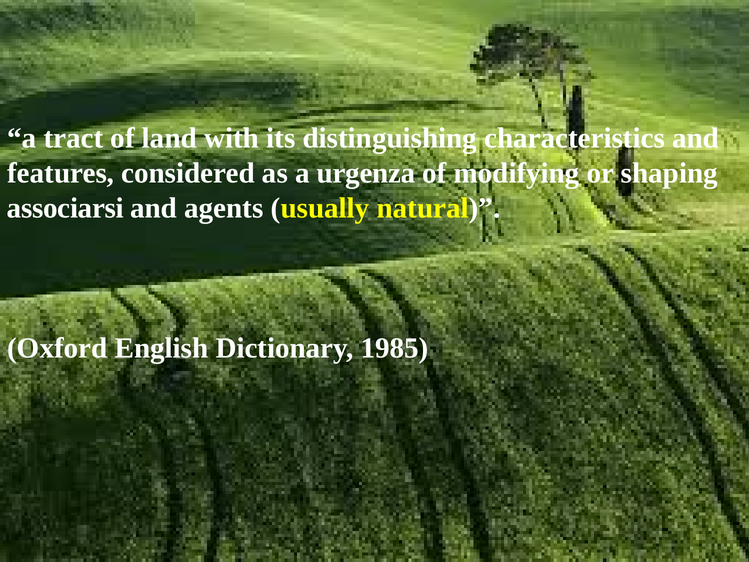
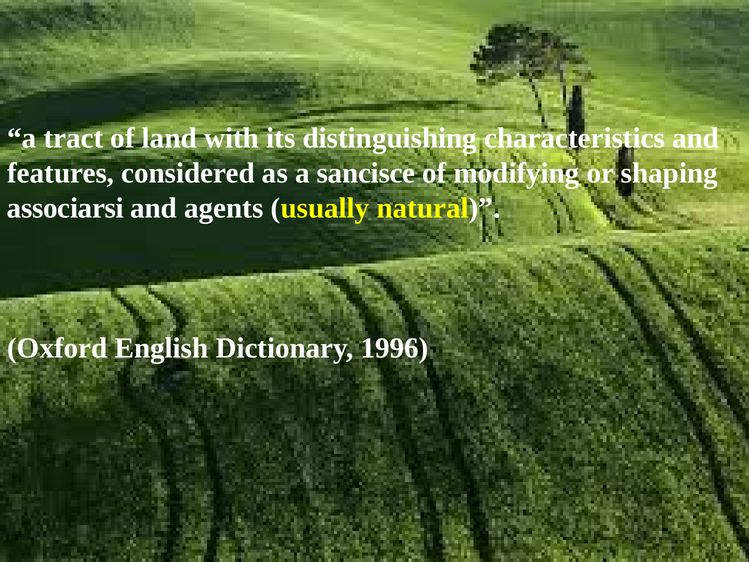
urgenza: urgenza -> sancisce (366, 173)
1985: 1985 -> 1996 (395, 348)
